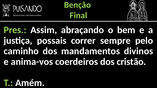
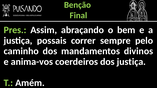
dos cristão: cristão -> justiça (131, 62)
